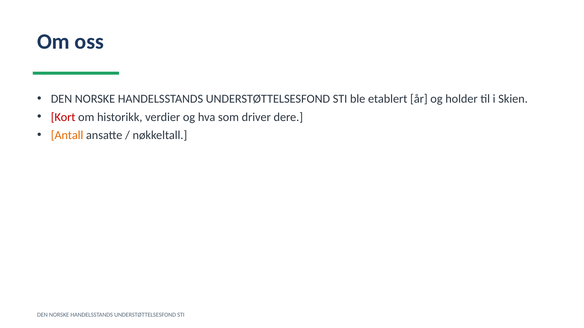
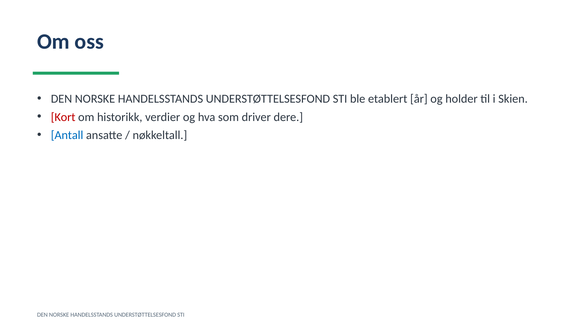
Antall colour: orange -> blue (67, 135)
